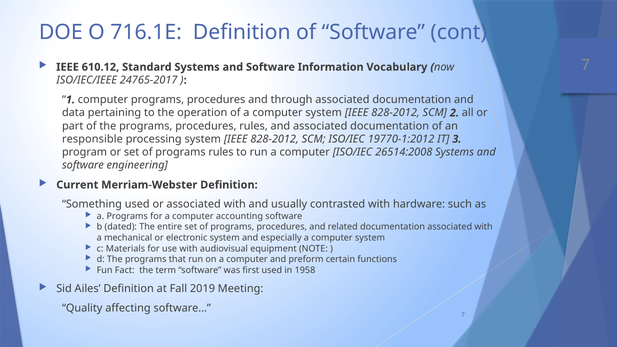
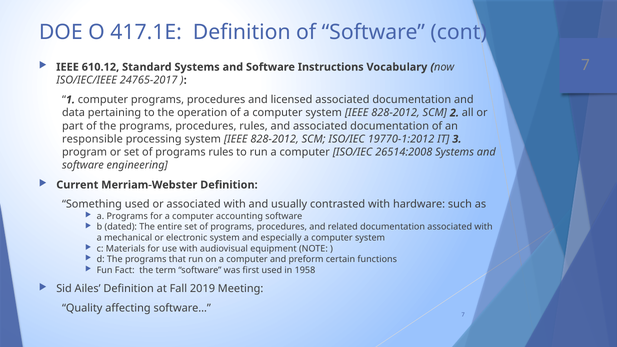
716.1E: 716.1E -> 417.1E (146, 32)
Information: Information -> Instructions (331, 67)
through: through -> licensed (292, 100)
